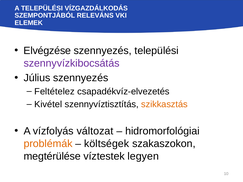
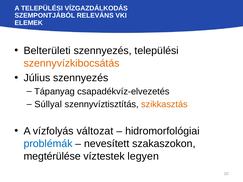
Elvégzése: Elvégzése -> Belterületi (47, 51)
szennyvízkibocsátás colour: purple -> orange (72, 63)
Feltételez: Feltételez -> Tápanyag (55, 92)
Kivétel: Kivétel -> Súllyal (48, 104)
problémák colour: orange -> blue (48, 144)
költségek: költségek -> nevesített (107, 144)
